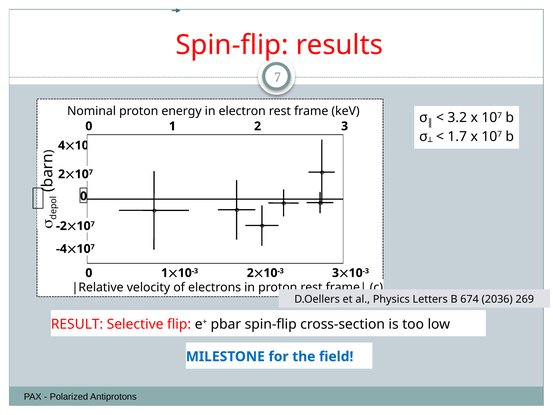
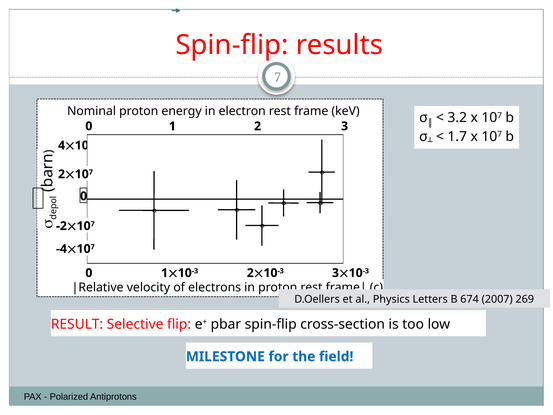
2036: 2036 -> 2007 (497, 299)
